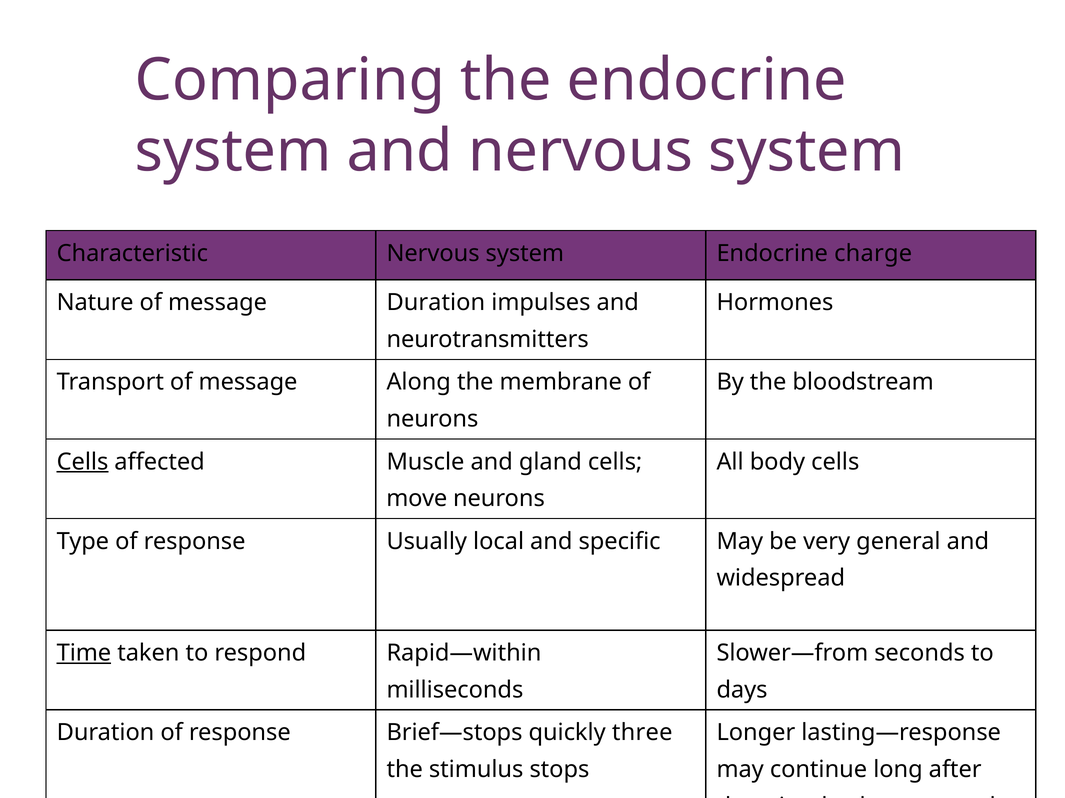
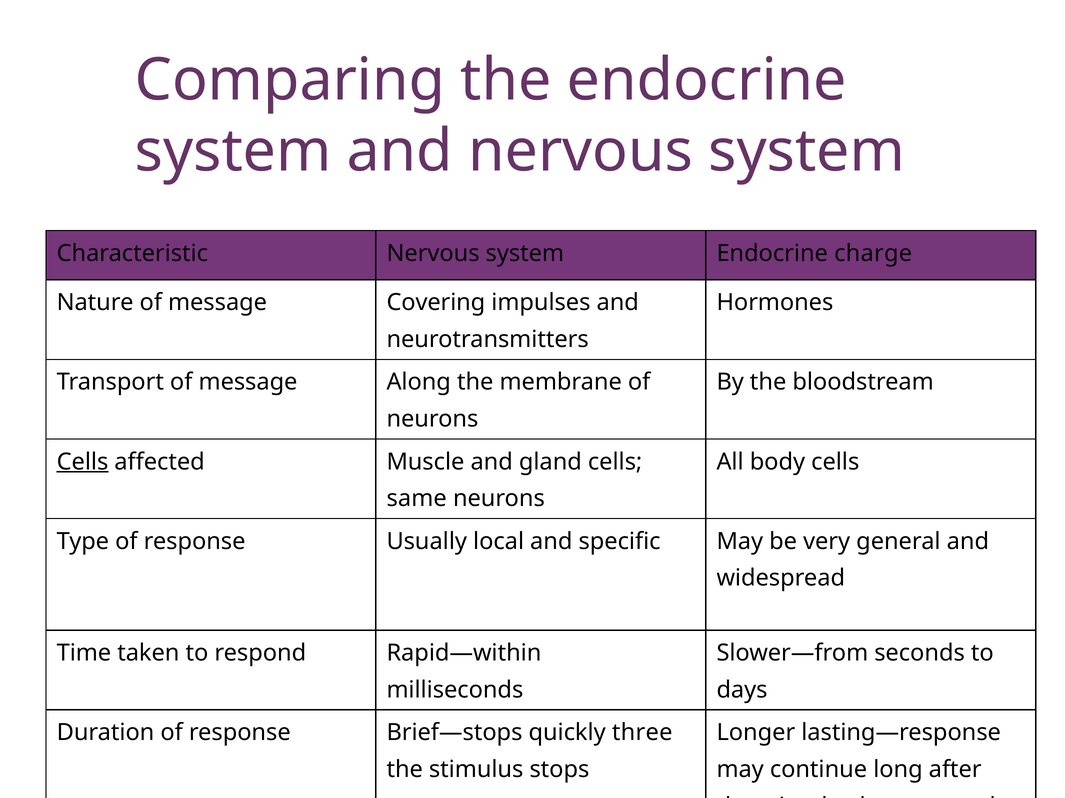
message Duration: Duration -> Covering (436, 303)
move: move -> same (417, 499)
Time underline: present -> none (84, 654)
